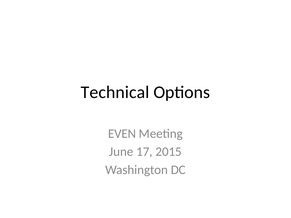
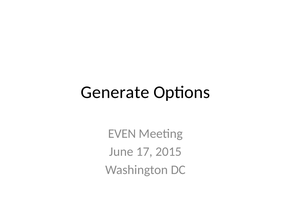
Technical: Technical -> Generate (115, 92)
